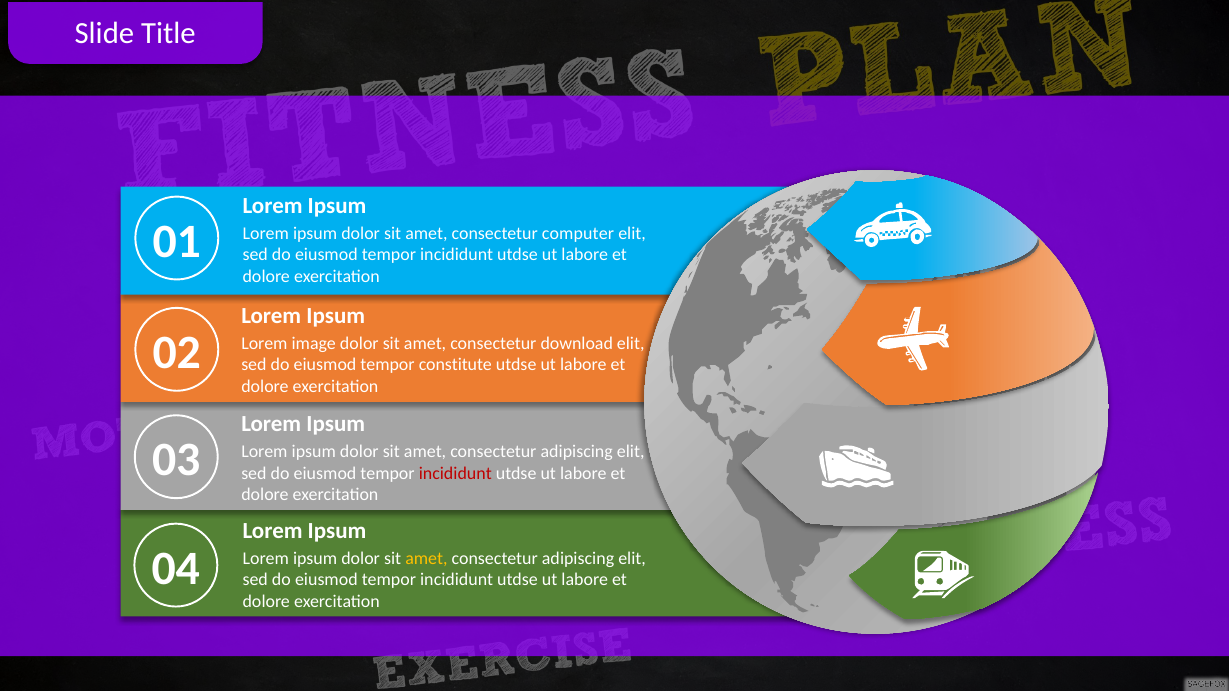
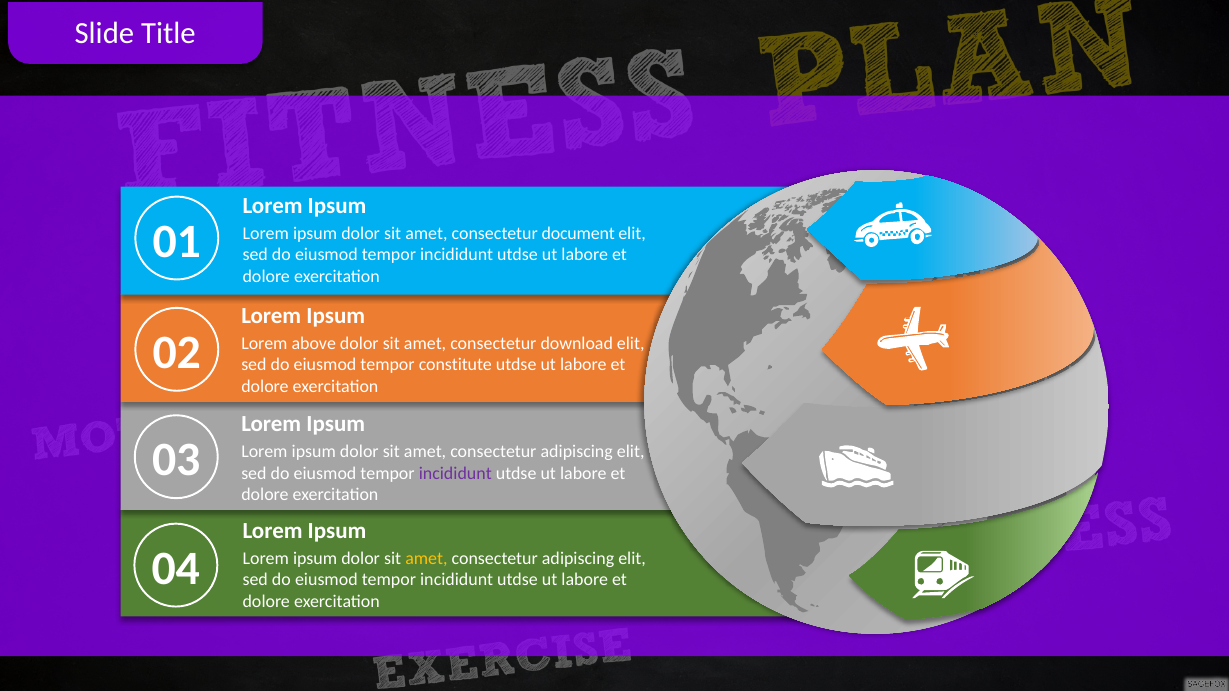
computer: computer -> document (578, 234)
image: image -> above (314, 343)
incididunt colour: red -> purple (455, 474)
